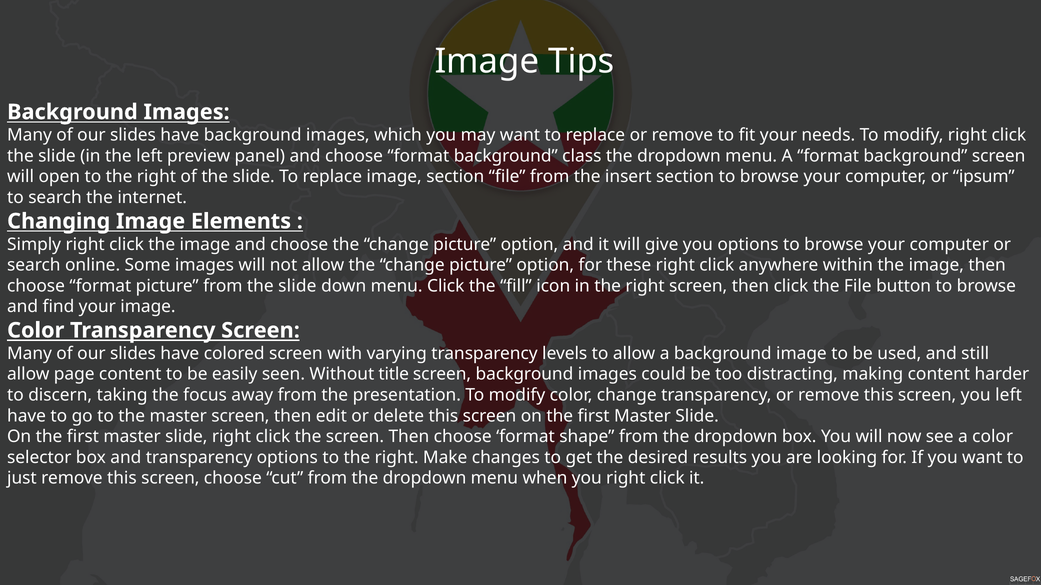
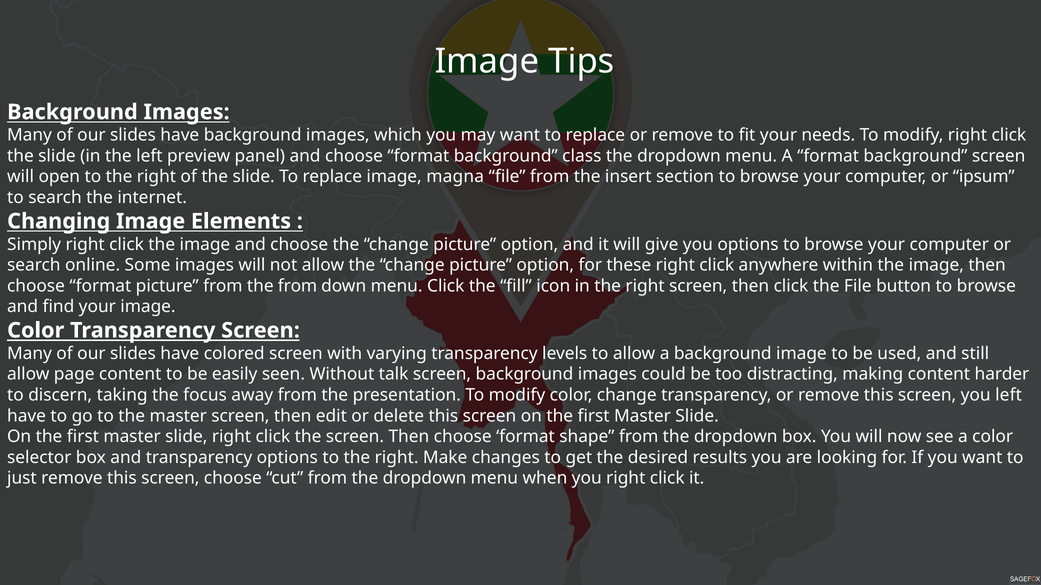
image section: section -> magna (455, 177)
from the slide: slide -> from (297, 286)
title: title -> talk (394, 375)
